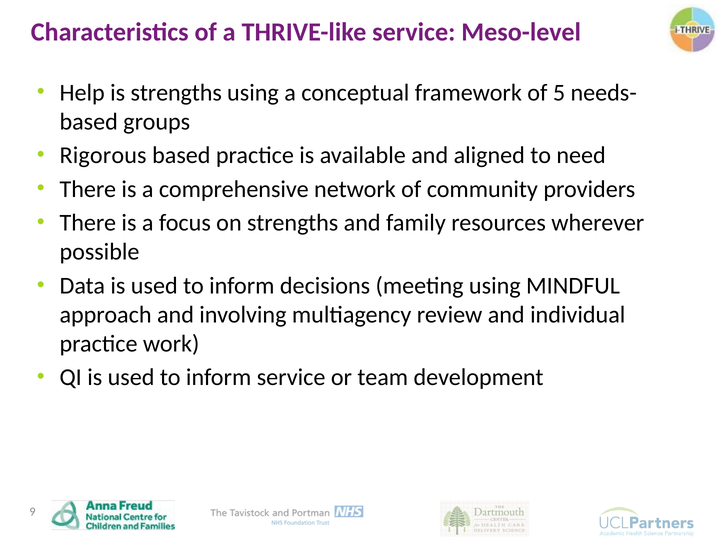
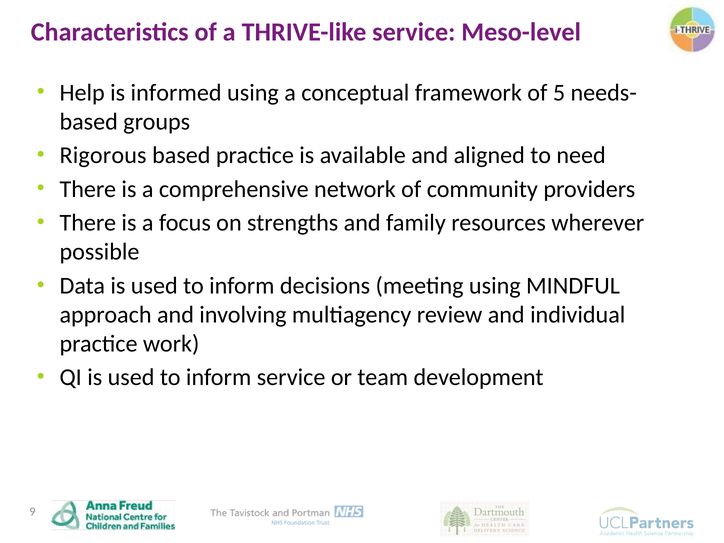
is strengths: strengths -> informed (176, 93)
